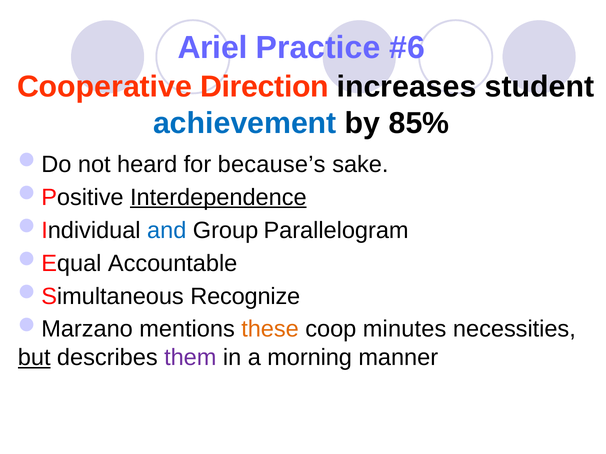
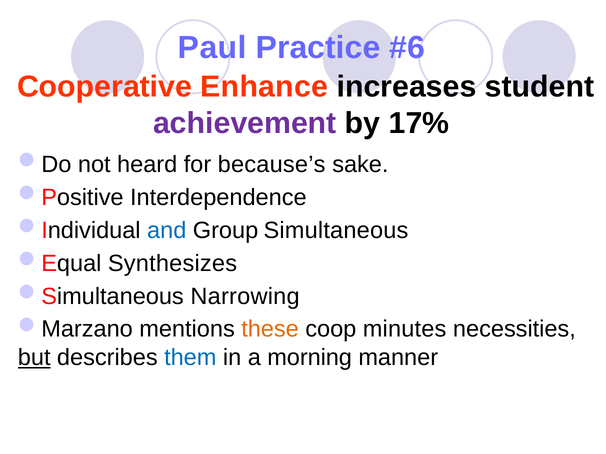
Ariel: Ariel -> Paul (212, 48)
Direction: Direction -> Enhance (264, 87)
achievement colour: blue -> purple (245, 123)
85%: 85% -> 17% (419, 123)
Interdependence underline: present -> none (218, 197)
Parallelogram: Parallelogram -> Simultaneous (336, 231)
Accountable: Accountable -> Synthesizes (173, 264)
Recognize: Recognize -> Narrowing (245, 297)
them colour: purple -> blue (190, 358)
